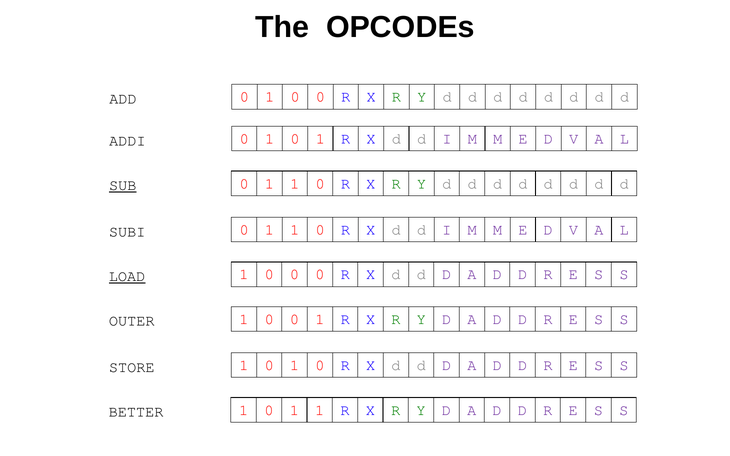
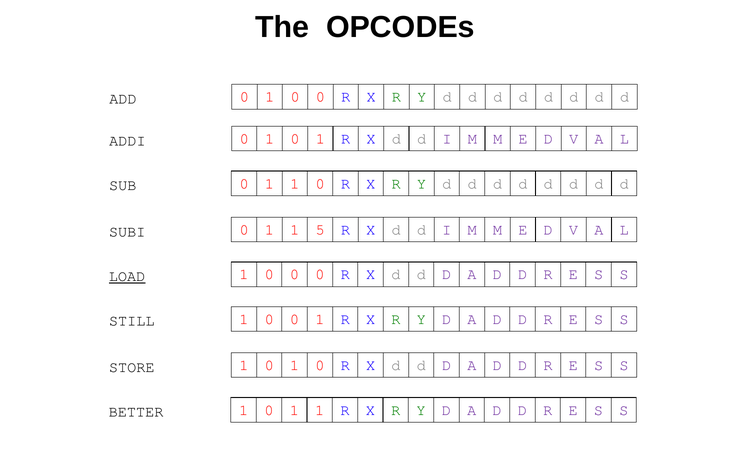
SUB underline: present -> none (123, 186)
0: 0 -> 5 (320, 230)
OUTER: OUTER -> STILL (132, 321)
